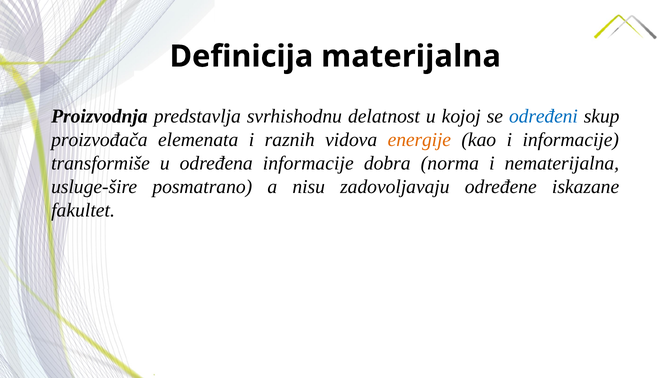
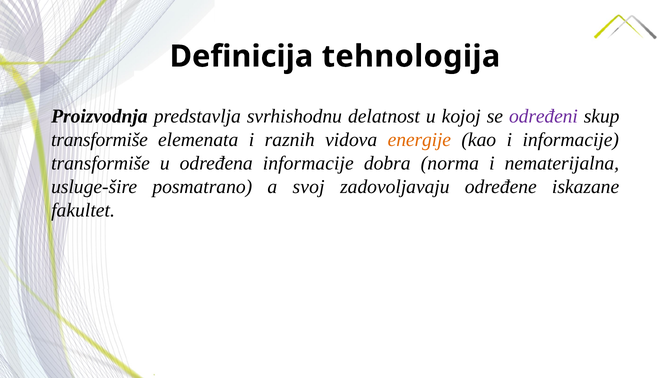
materijalna: materijalna -> tehnologija (411, 56)
određeni colour: blue -> purple (543, 116)
proizvođača: proizvođača -> transformiše (99, 140)
nisu: nisu -> svoj (309, 186)
